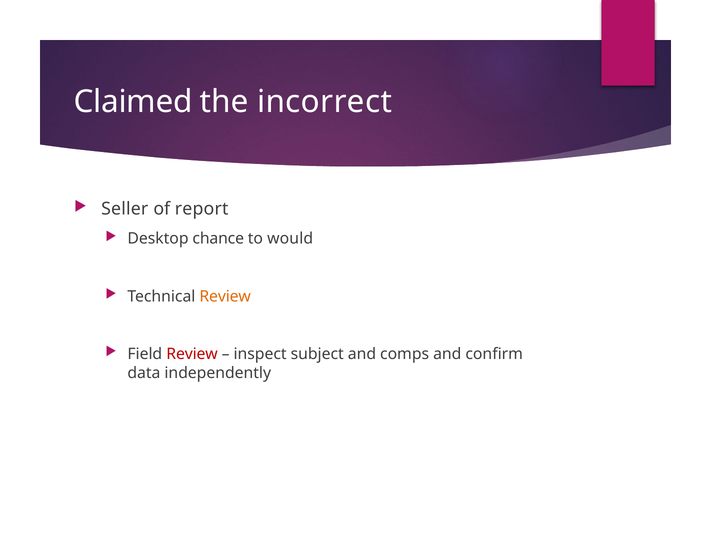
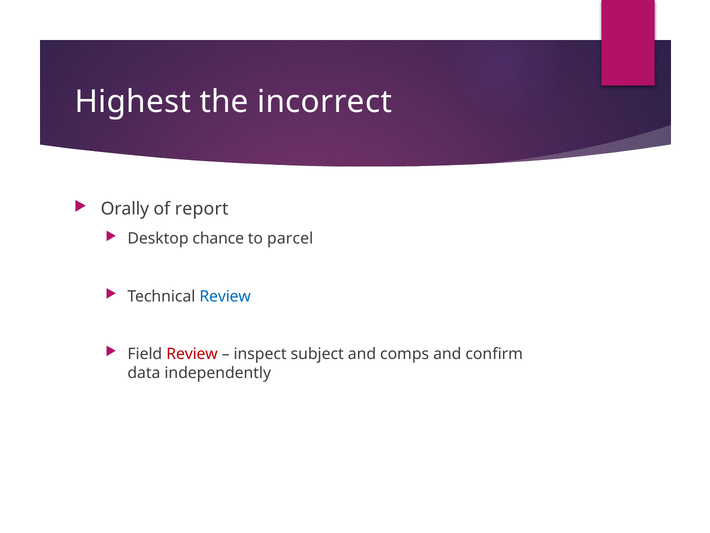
Claimed: Claimed -> Highest (133, 102)
Seller: Seller -> Orally (125, 209)
would: would -> parcel (290, 239)
Review colour: orange -> blue (225, 296)
